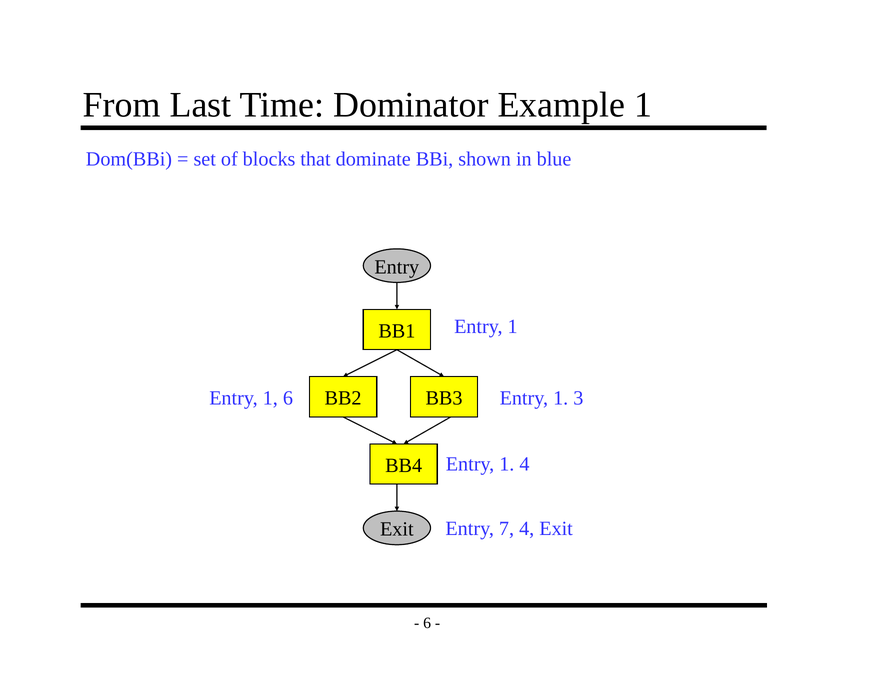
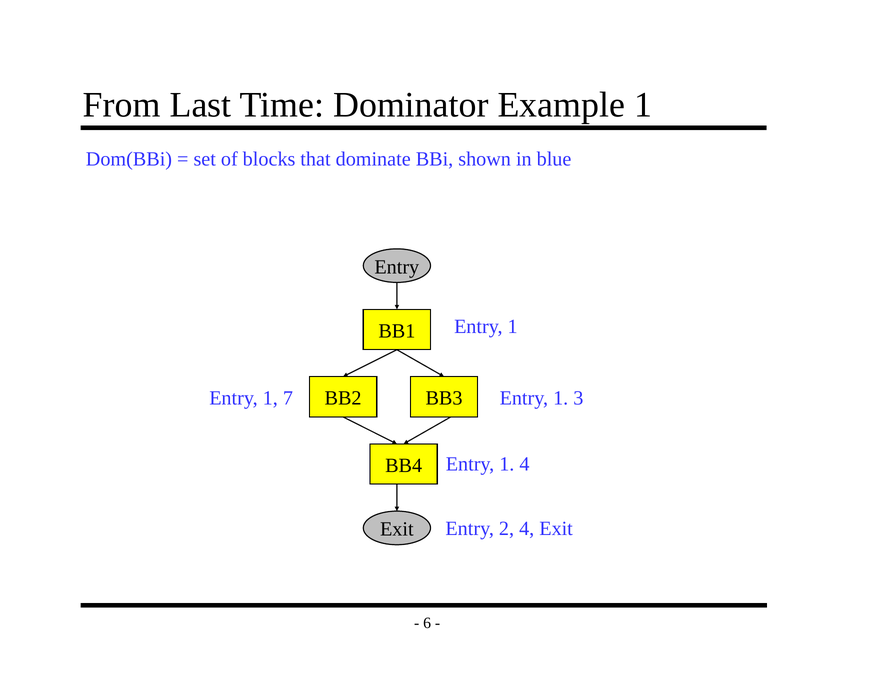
1 6: 6 -> 7 (288, 398)
7: 7 -> 2 (507, 529)
